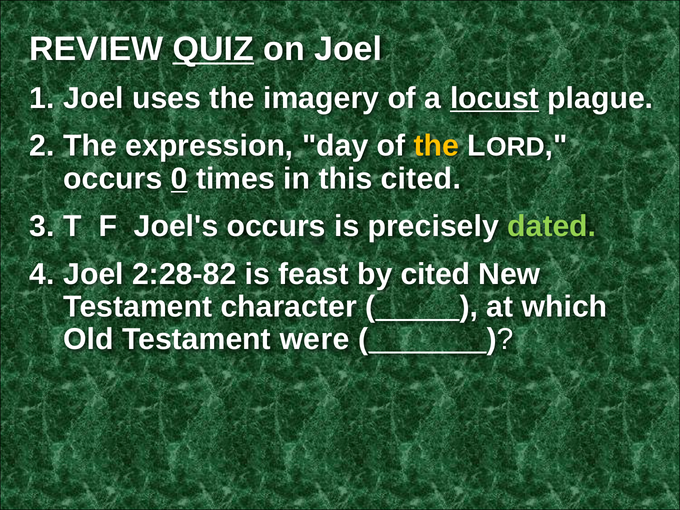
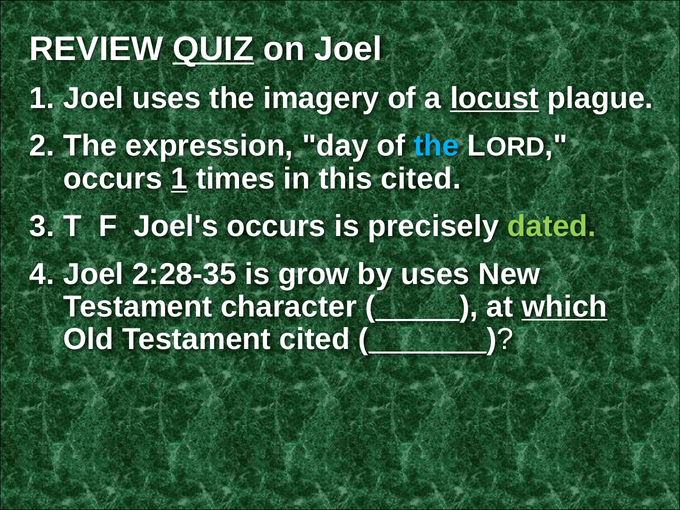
the colour: yellow -> light blue (436, 146)
occurs 0: 0 -> 1 (179, 179)
2:28-82: 2:28-82 -> 2:28-35 (184, 274)
feast: feast -> grow (314, 274)
by cited: cited -> uses (435, 274)
which underline: none -> present (564, 307)
Testament were: were -> cited (315, 339)
